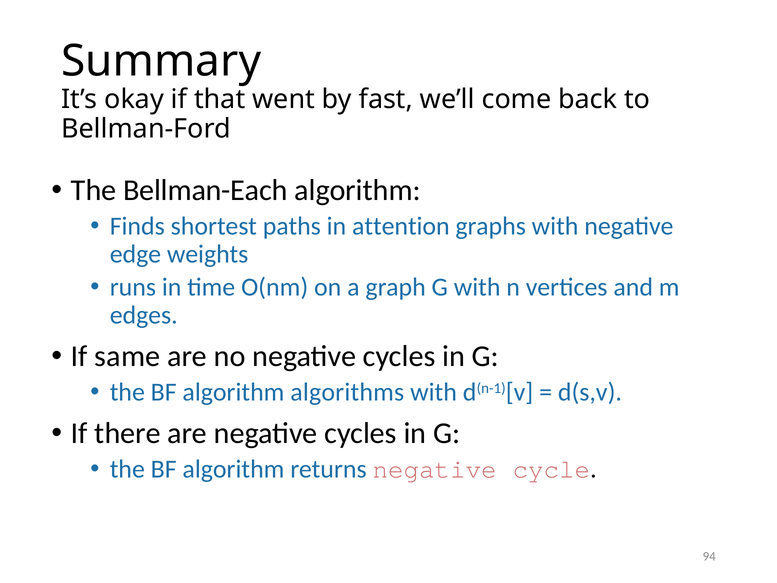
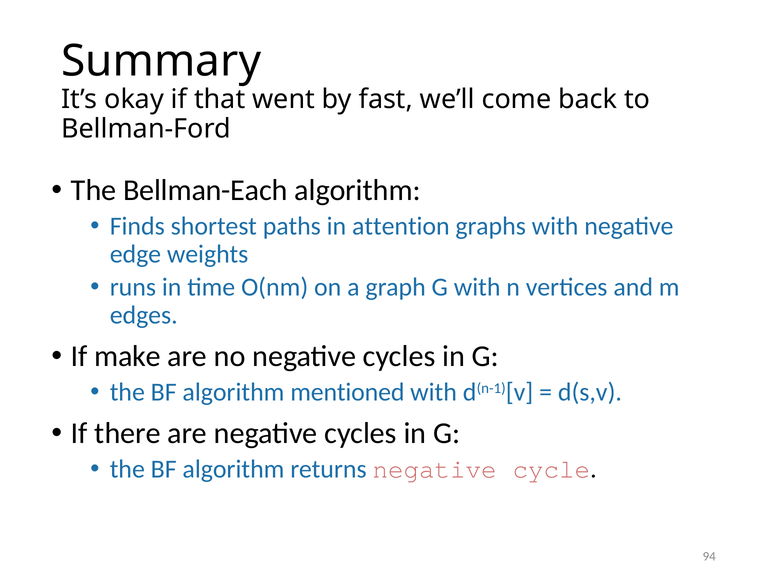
same: same -> make (128, 356)
algorithms: algorithms -> mentioned (347, 392)
